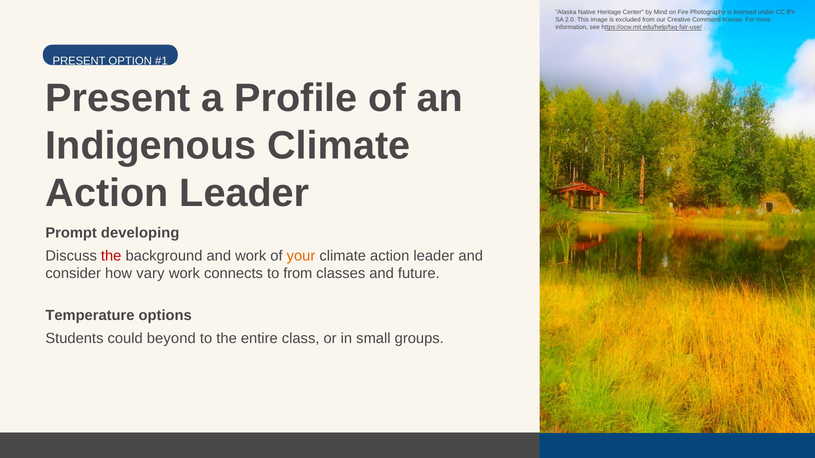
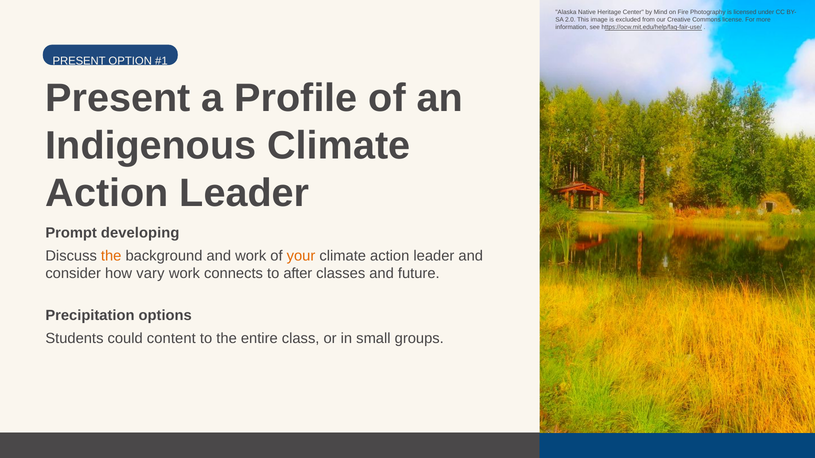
the colour: red -> orange (111, 256)
to from: from -> after (298, 274)
Temperature: Temperature -> Precipitation (90, 316)
beyond: beyond -> content (171, 339)
